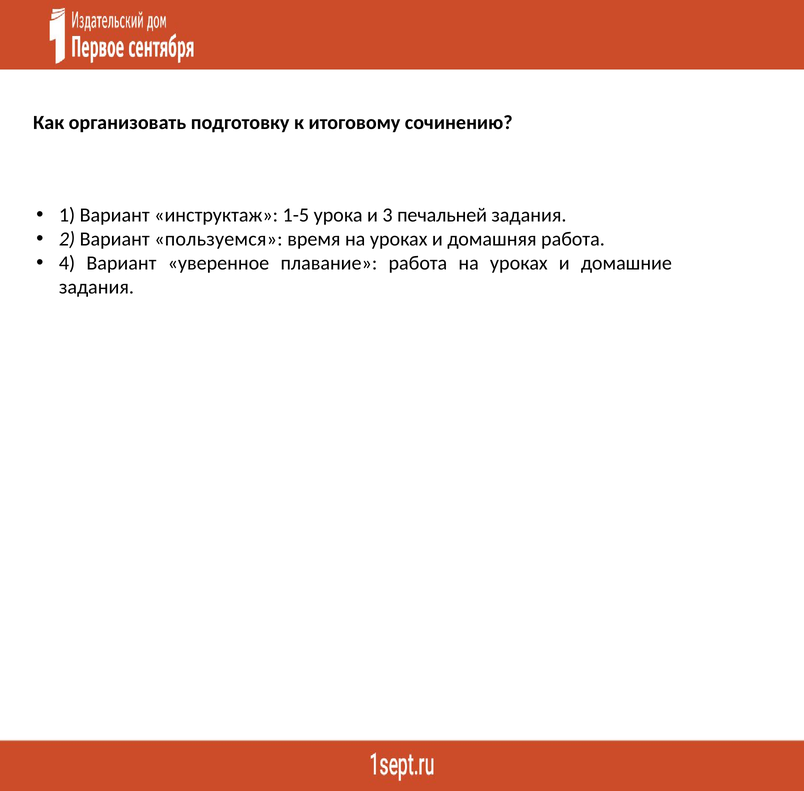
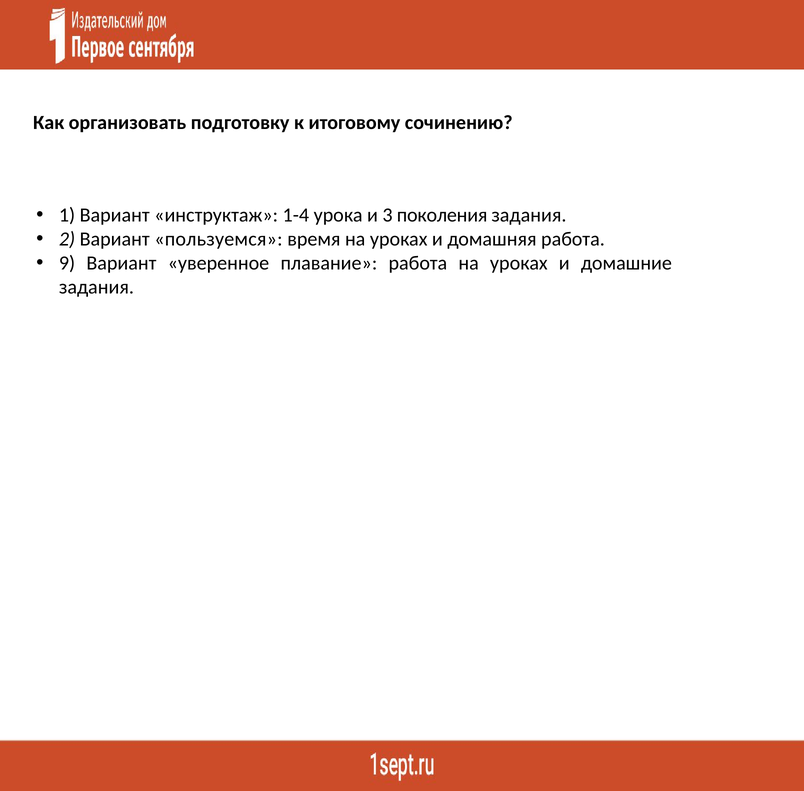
1-5: 1-5 -> 1-4 (296, 215)
печальней: печальней -> поколения (442, 215)
4: 4 -> 9 (67, 263)
